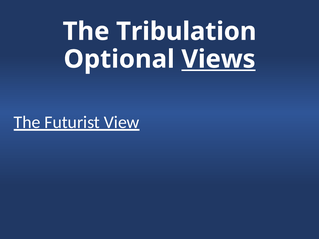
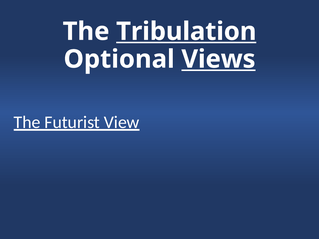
Tribulation underline: none -> present (186, 31)
